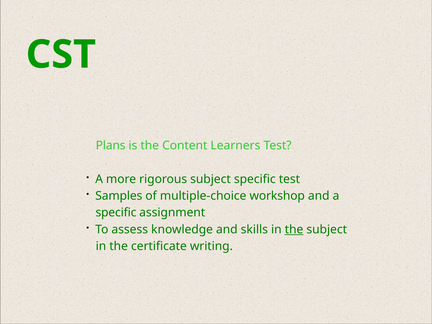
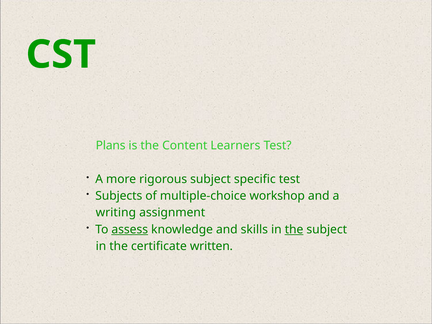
Samples: Samples -> Subjects (119, 196)
specific: specific -> writing (116, 213)
assess underline: none -> present (130, 230)
writing: writing -> written (211, 246)
